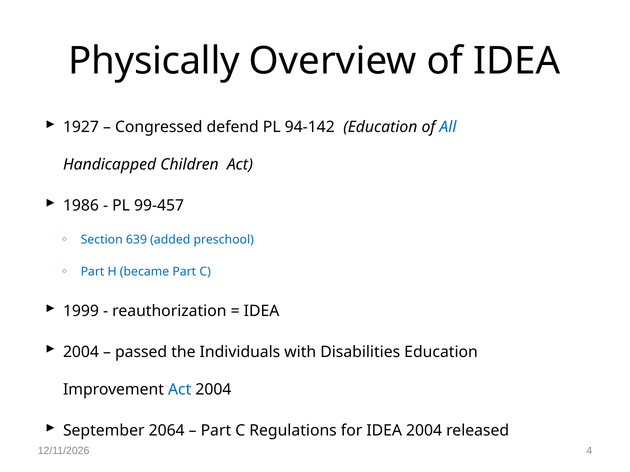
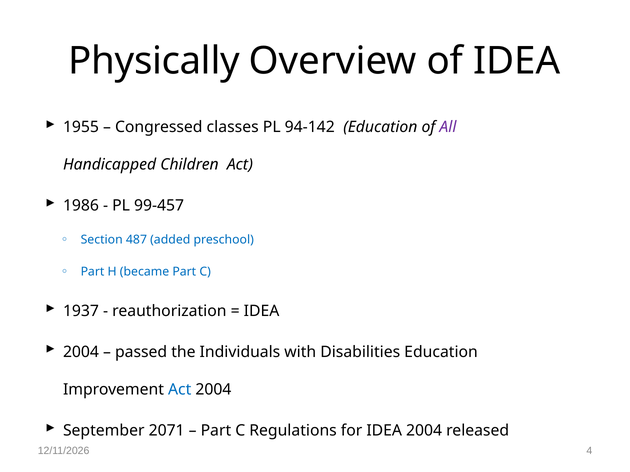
1927: 1927 -> 1955 (81, 127)
defend: defend -> classes (233, 127)
All colour: blue -> purple (448, 127)
639: 639 -> 487 (136, 240)
1999: 1999 -> 1937 (81, 311)
2064: 2064 -> 2071 (167, 431)
